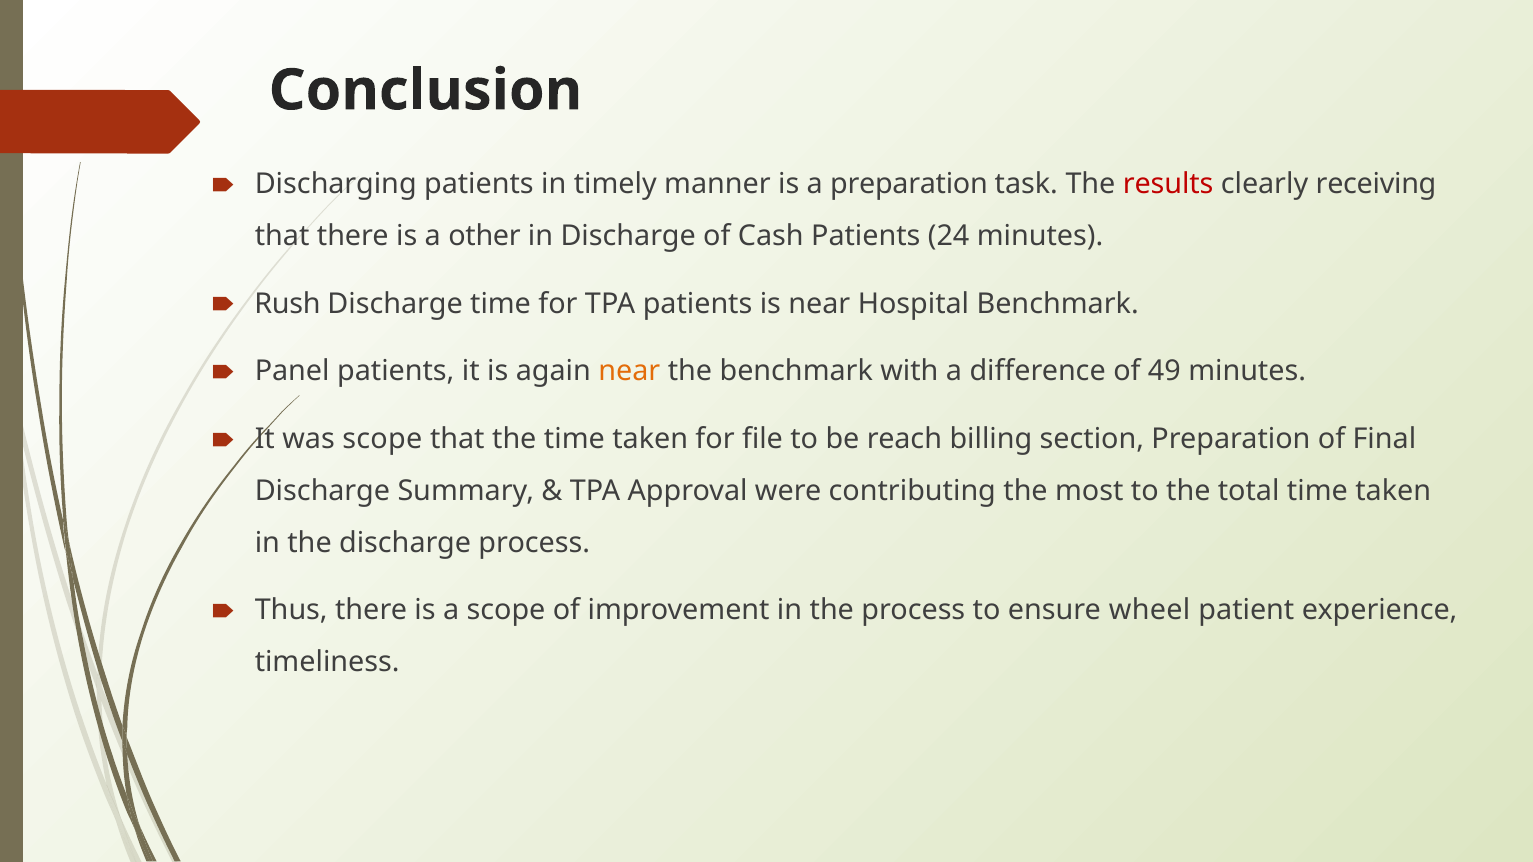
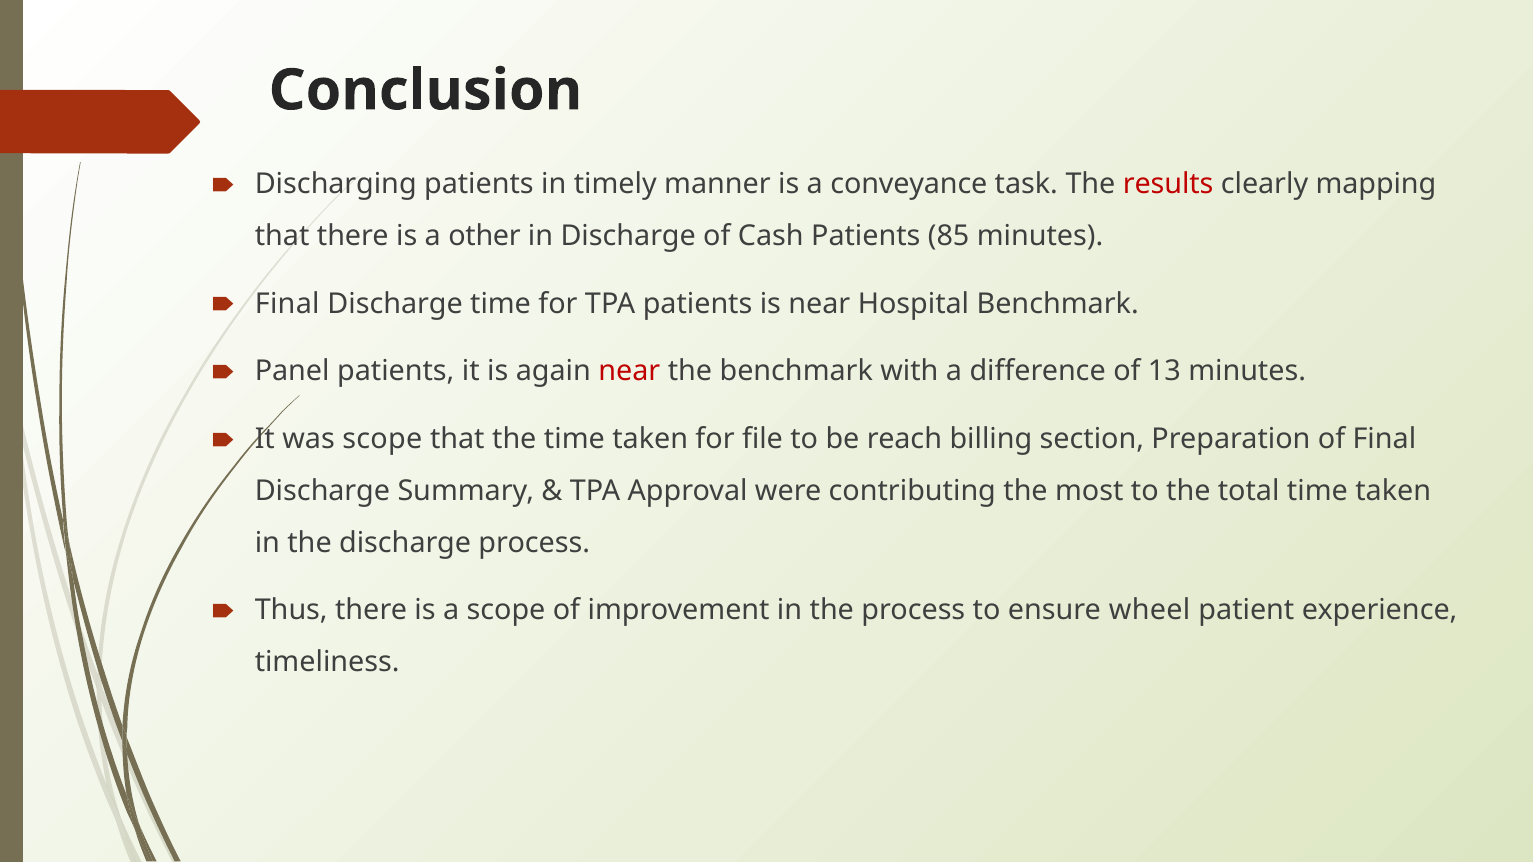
a preparation: preparation -> conveyance (909, 184)
receiving: receiving -> mapping (1376, 184)
24: 24 -> 85 (949, 236)
Rush: Rush -> Final (287, 304)
near colour: orange -> red (629, 372)
49: 49 -> 13 (1164, 372)
